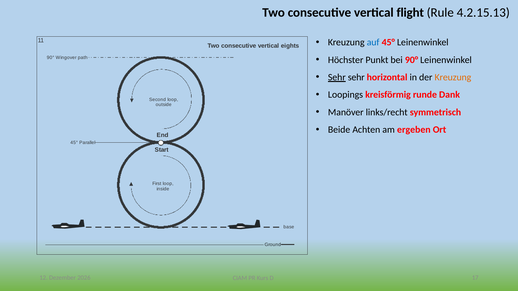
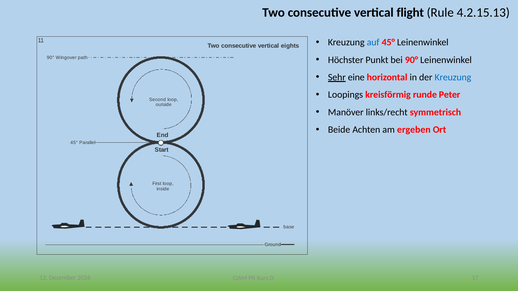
Sehr sehr: sehr -> eine (356, 77)
Kreuzung colour: orange -> blue (453, 77)
Dank: Dank -> Peter (450, 95)
